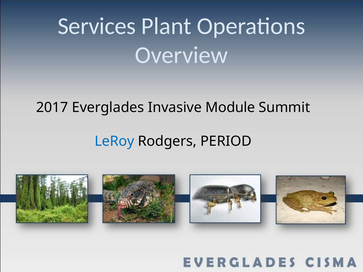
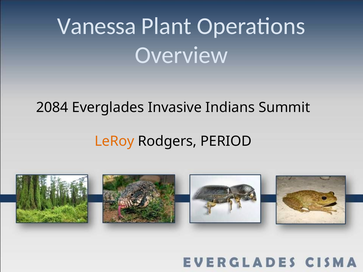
Services: Services -> Vanessa (97, 26)
2017: 2017 -> 2084 (52, 108)
Module: Module -> Indians (230, 108)
LeRoy colour: blue -> orange (114, 141)
